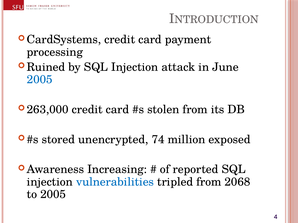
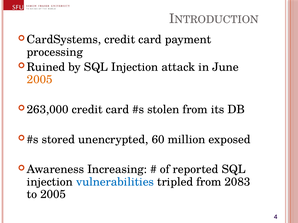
2005 colour: blue -> orange (40, 80)
74: 74 -> 60 (158, 140)
2068: 2068 -> 2083 (237, 182)
